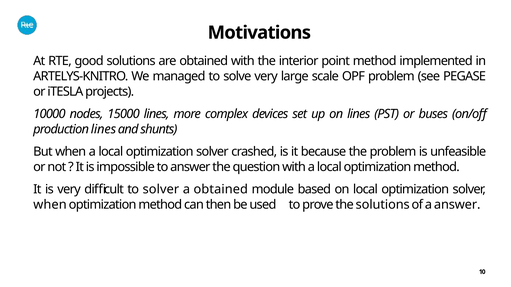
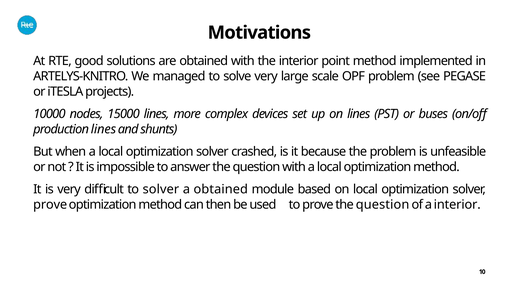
when: when -> prove (50, 205)
prove the solutions: solutions -> question (383, 205)
a answer: answer -> interior (457, 205)
